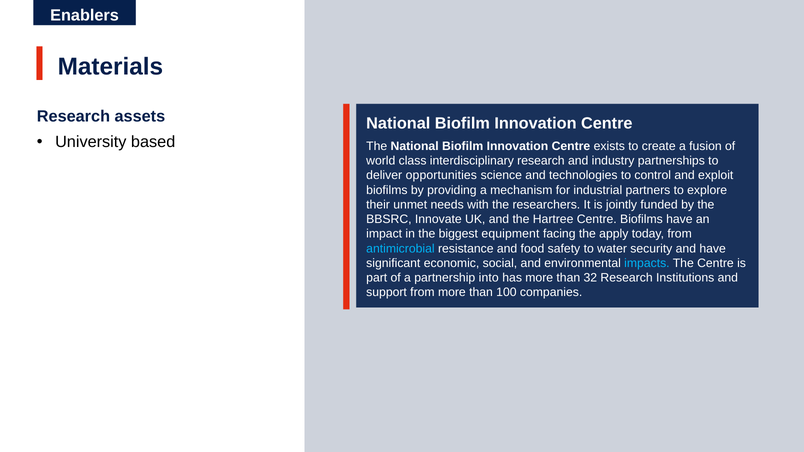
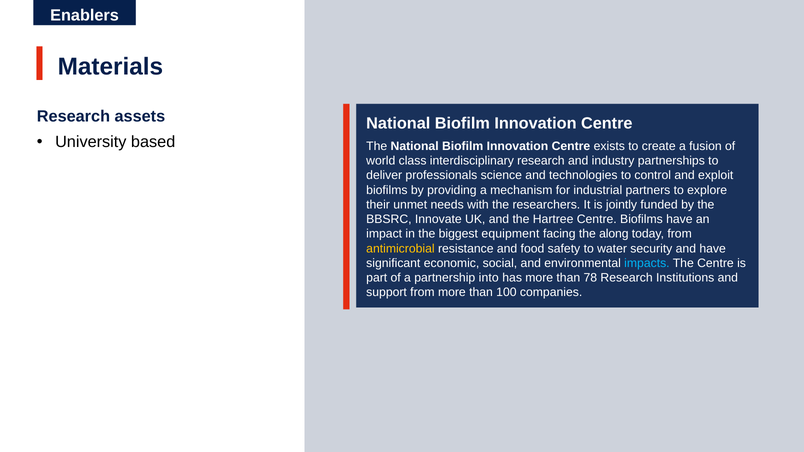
opportunities: opportunities -> professionals (441, 176)
apply: apply -> along (614, 234)
antimicrobial colour: light blue -> yellow (400, 249)
32: 32 -> 78 (590, 278)
